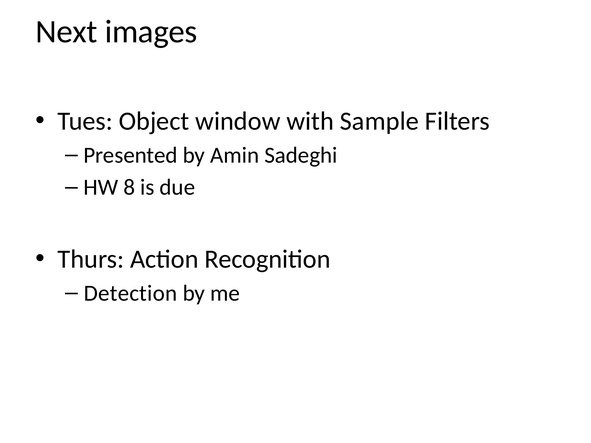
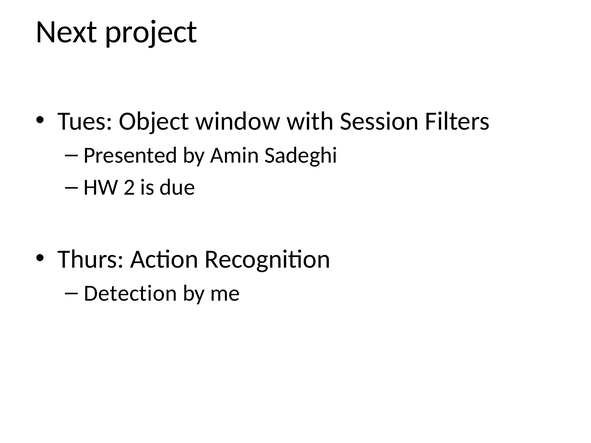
images: images -> project (151, 32)
Sample: Sample -> Session (379, 121)
8: 8 -> 2 (129, 188)
